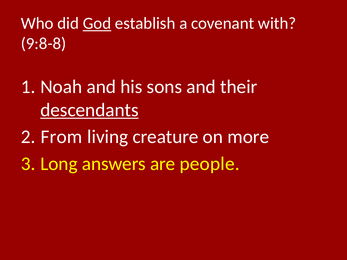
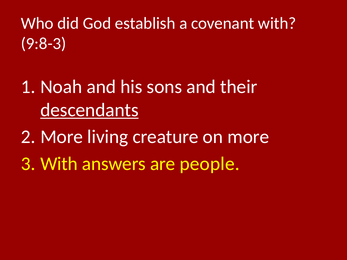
God underline: present -> none (97, 23)
9:8-8: 9:8-8 -> 9:8-3 (44, 44)
From: From -> More (62, 137)
Long: Long -> With (59, 164)
